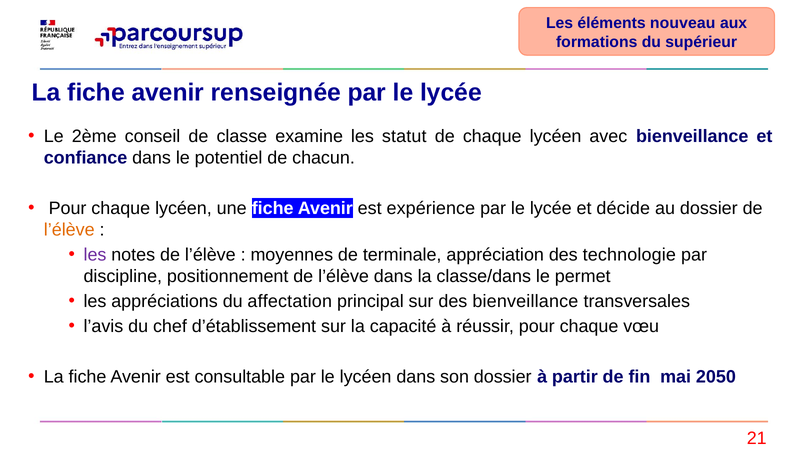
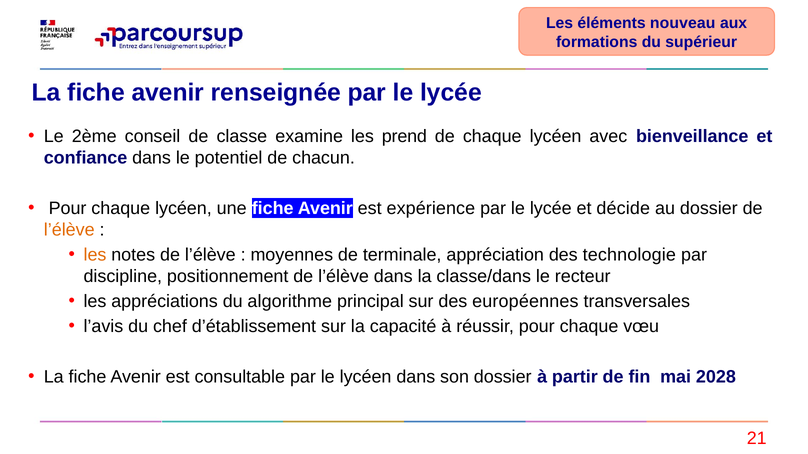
statut: statut -> prend (404, 137)
les colour: purple -> orange (95, 255)
permet: permet -> recteur (583, 277)
affectation: affectation -> algorithme (290, 302)
des bienveillance: bienveillance -> européennes (525, 302)
2050: 2050 -> 2028 (716, 377)
